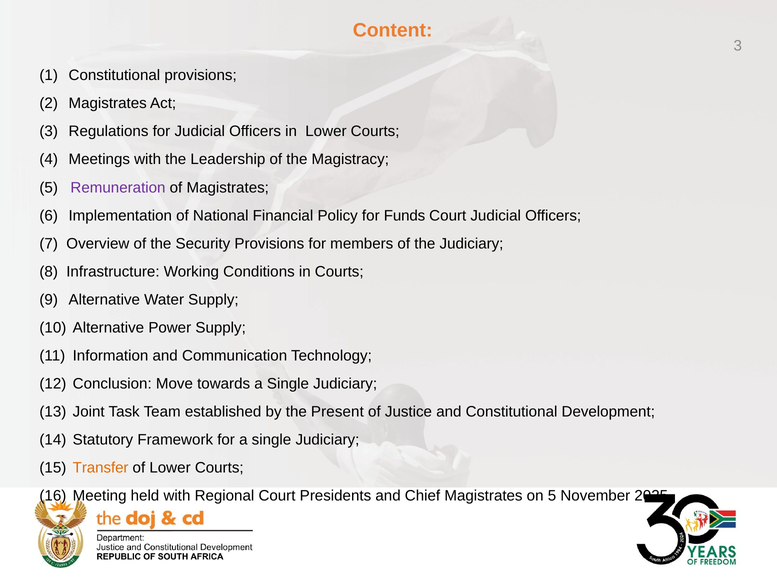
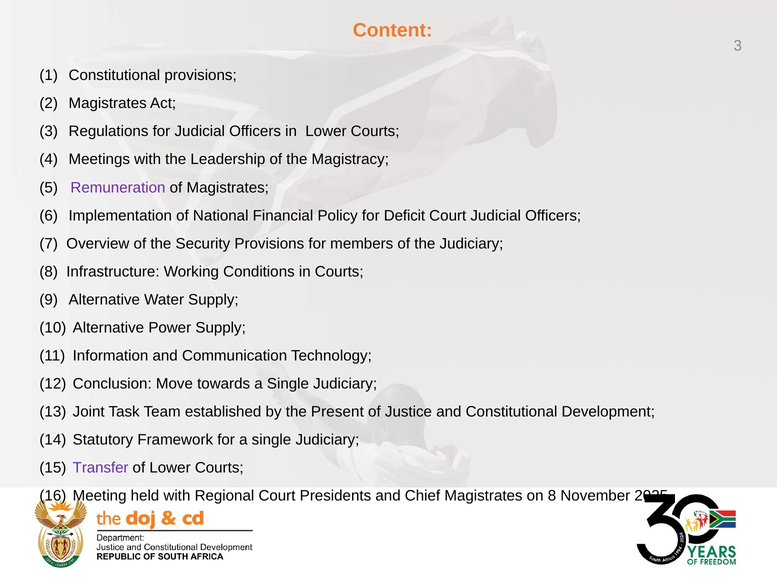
Funds: Funds -> Deficit (404, 215)
Transfer colour: orange -> purple (101, 468)
on 5: 5 -> 8 (552, 496)
